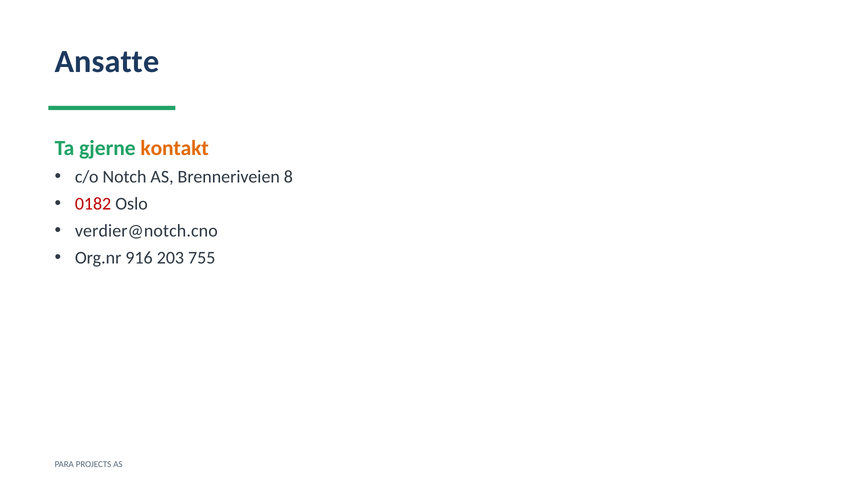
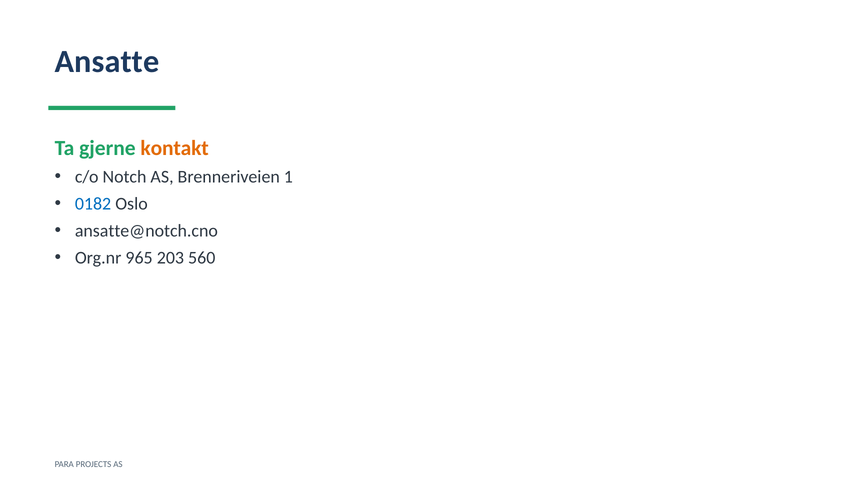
8: 8 -> 1 (288, 177)
0182 colour: red -> blue (93, 204)
verdier@notch.cno: verdier@notch.cno -> ansatte@notch.cno (146, 231)
916: 916 -> 965 (139, 258)
755: 755 -> 560 (202, 258)
